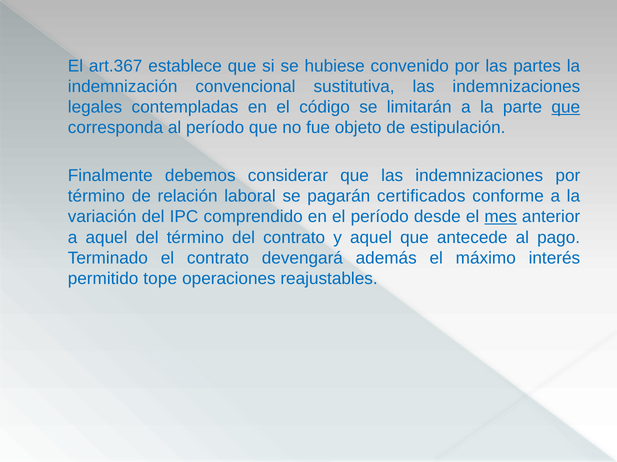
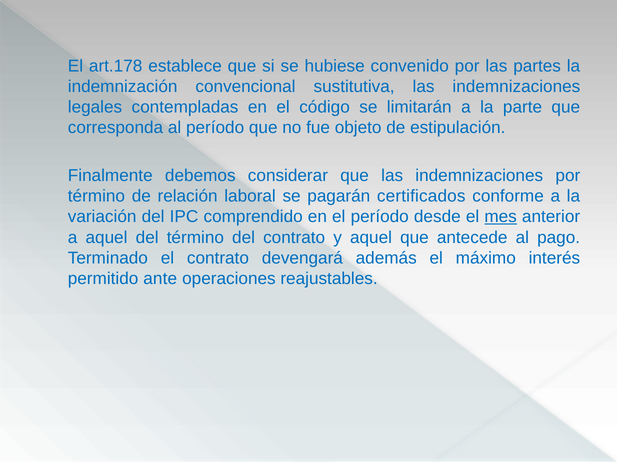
art.367: art.367 -> art.178 (116, 66)
que underline: present -> none (566, 107)
tope: tope -> ante (160, 279)
